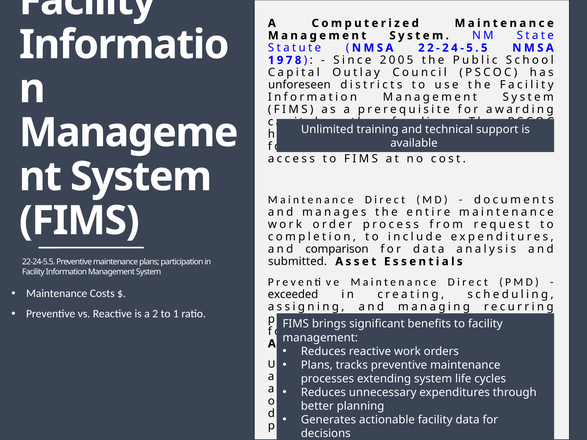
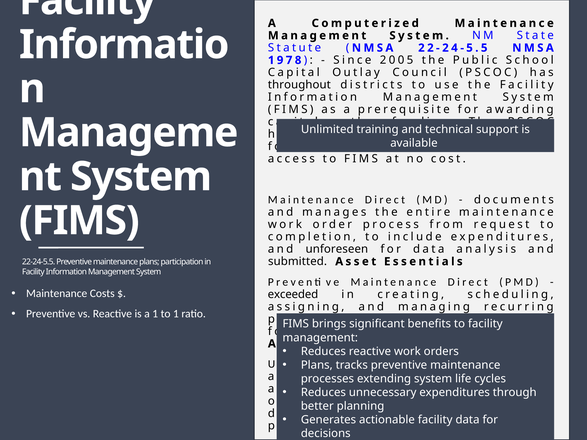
unforeseen: unforeseen -> throughout (299, 85)
comparison: comparison -> unforeseen (337, 249)
a 2: 2 -> 1 (155, 314)
